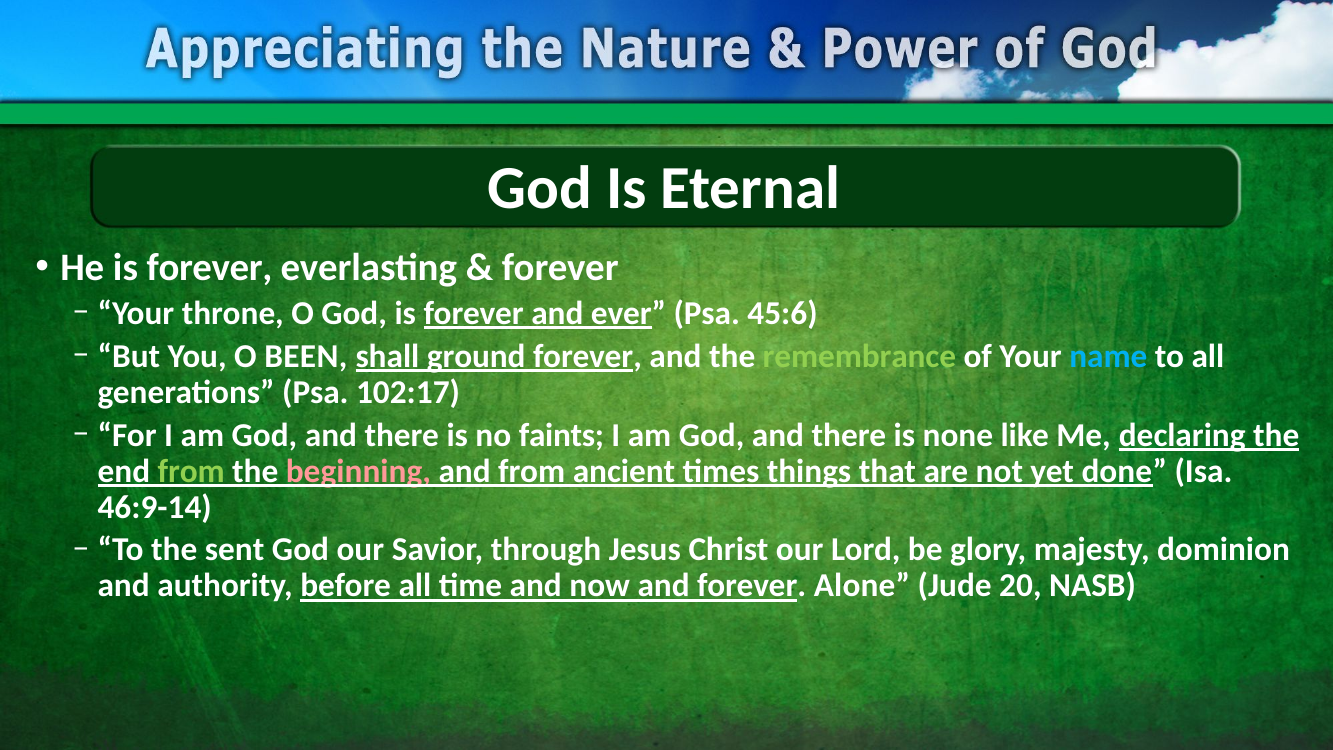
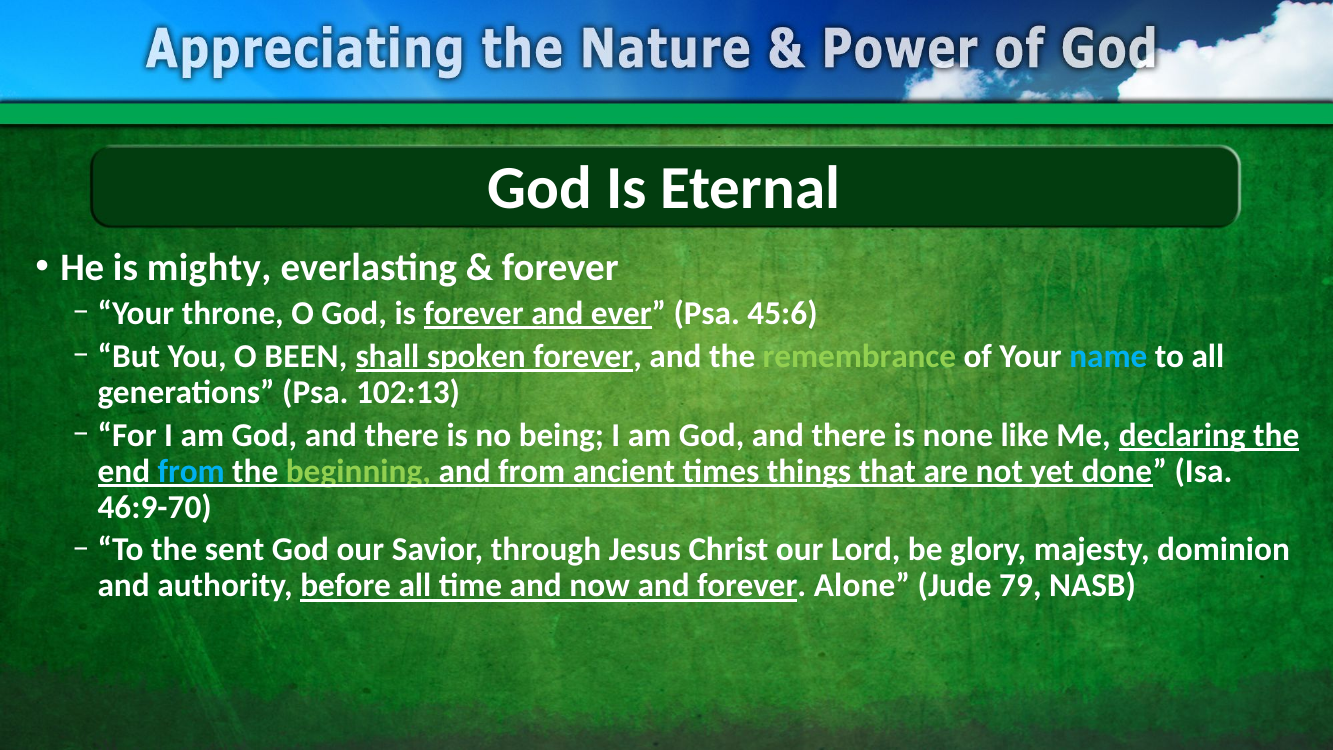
He is forever: forever -> mighty (209, 267)
ground: ground -> spoken (476, 356)
102:17: 102:17 -> 102:13 (408, 392)
faints: faints -> being (561, 435)
from colour: light green -> light blue (191, 471)
beginning colour: pink -> light green (358, 471)
46:9-14: 46:9-14 -> 46:9-70 (155, 507)
20: 20 -> 79 (1020, 586)
